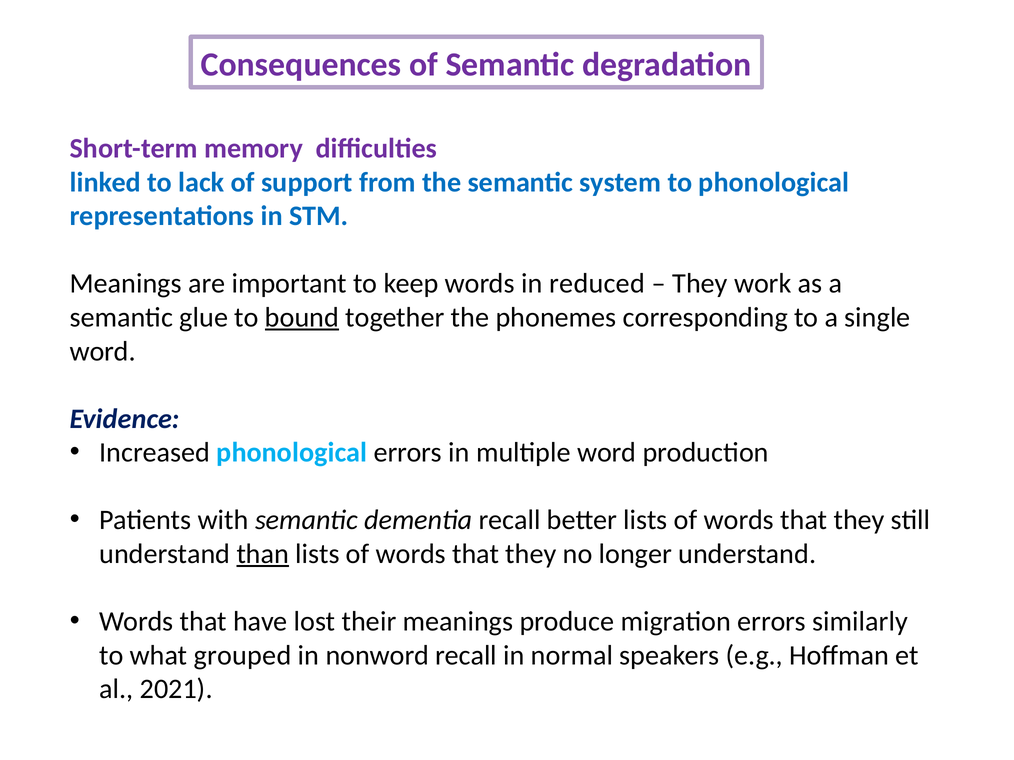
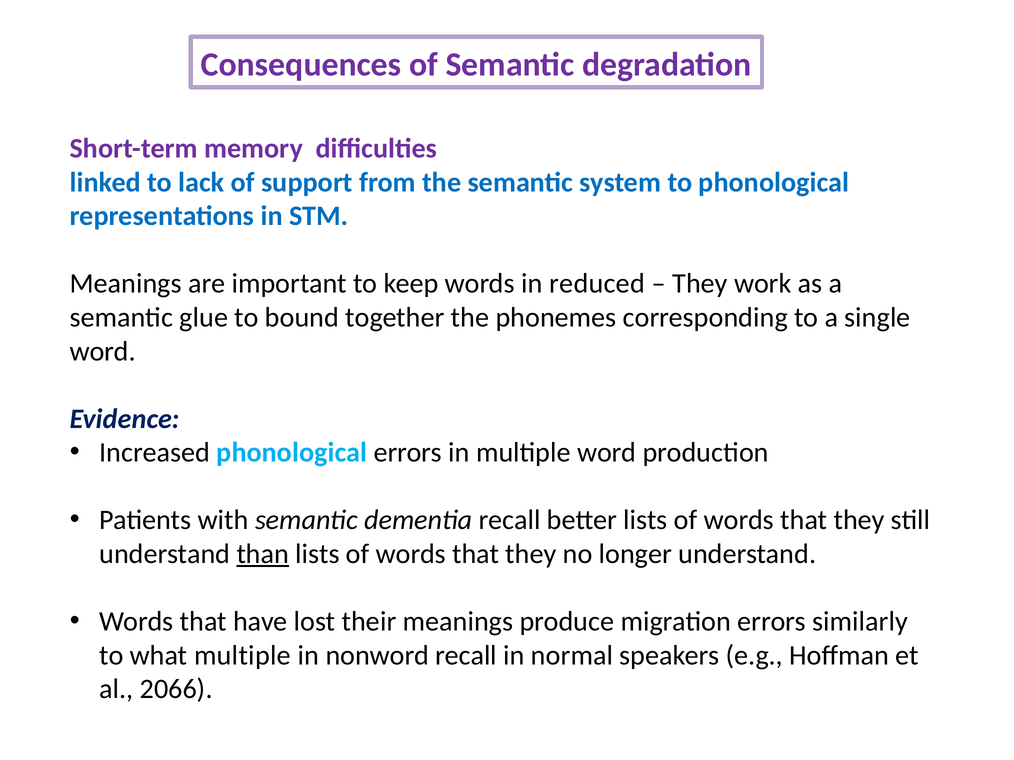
bound underline: present -> none (302, 318)
what grouped: grouped -> multiple (243, 656)
2021: 2021 -> 2066 (176, 690)
